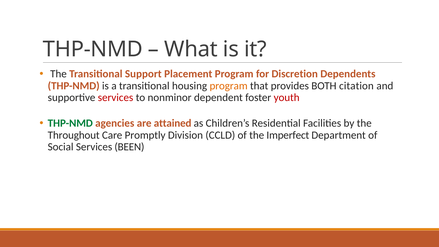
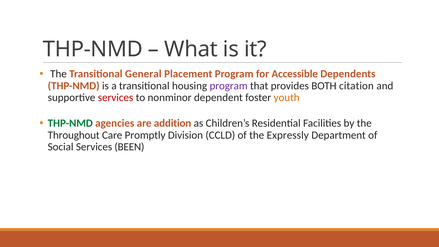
Support: Support -> General (143, 74)
Discretion: Discretion -> Accessible (295, 74)
program colour: orange -> purple (229, 86)
youth colour: red -> orange (287, 98)
attained: attained -> addition (173, 123)
Imperfect: Imperfect -> Expressly (288, 135)
